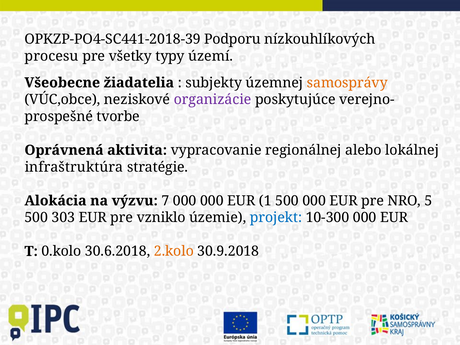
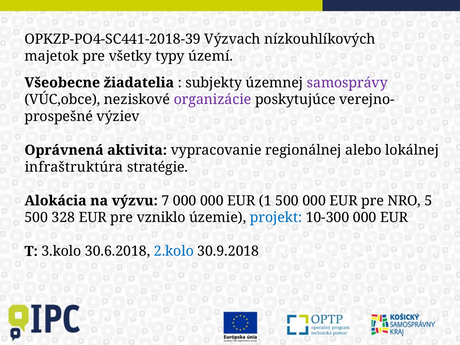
Podporu: Podporu -> Výzvach (232, 39)
procesu: procesu -> majetok (52, 56)
samosprávy colour: orange -> purple (347, 83)
tvorbe: tvorbe -> výziev (118, 116)
303: 303 -> 328 (63, 218)
0.kolo: 0.kolo -> 3.kolo (61, 251)
2.kolo colour: orange -> blue (174, 251)
